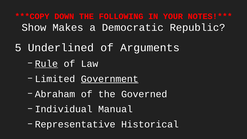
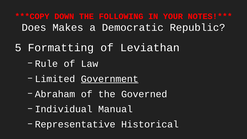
Show: Show -> Does (34, 28)
Underlined: Underlined -> Formatting (61, 48)
Arguments: Arguments -> Leviathan (150, 48)
Rule underline: present -> none (46, 64)
